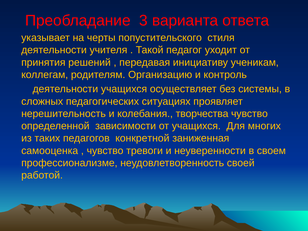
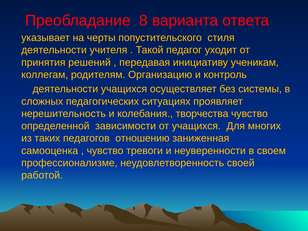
3: 3 -> 8 (143, 21)
конкретной: конкретной -> отношению (142, 138)
